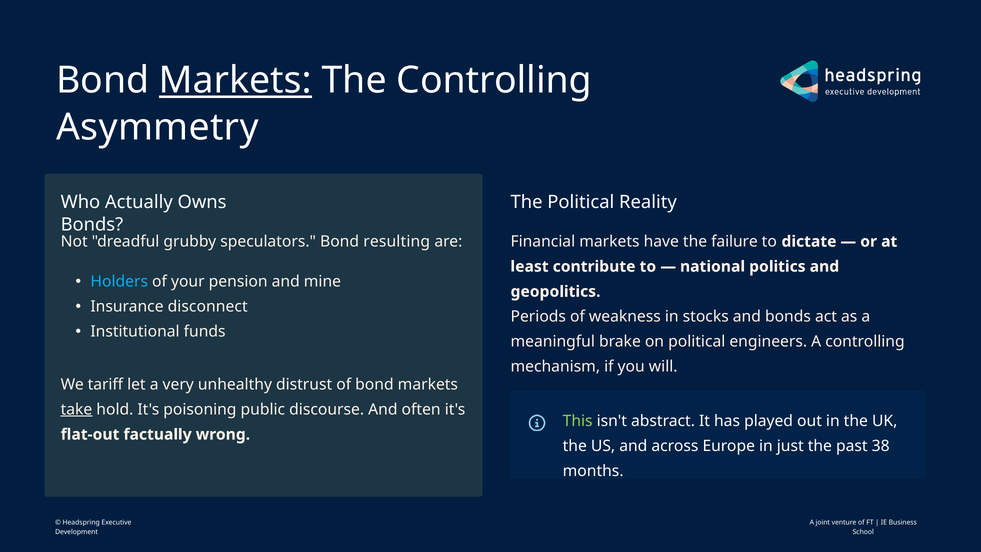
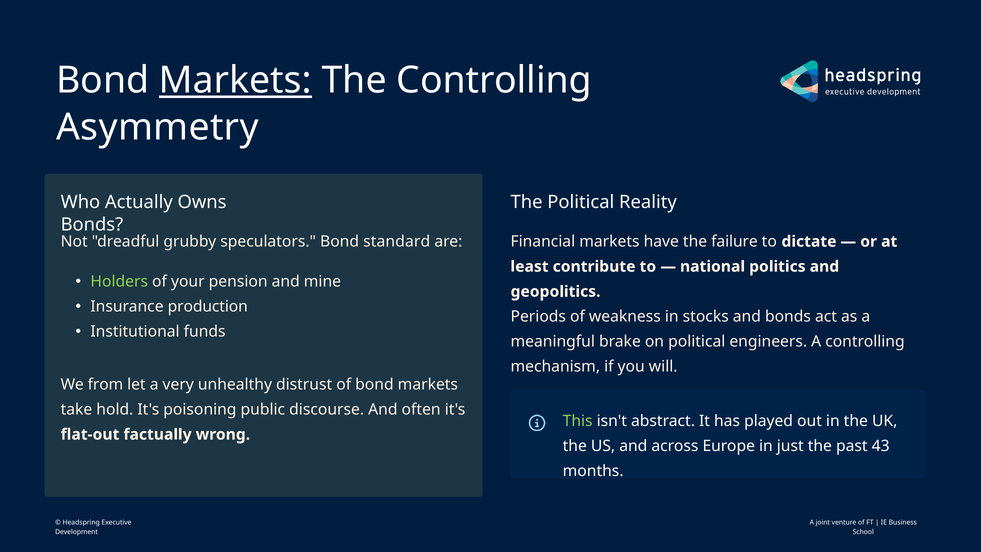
resulting: resulting -> standard (397, 241)
Holders colour: light blue -> light green (119, 282)
disconnect: disconnect -> production (208, 307)
tariff: tariff -> from (105, 384)
take underline: present -> none (76, 409)
38: 38 -> 43 (881, 446)
